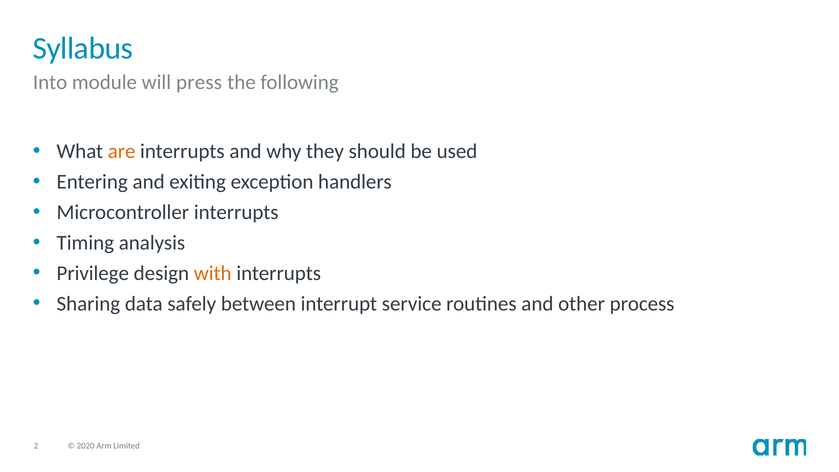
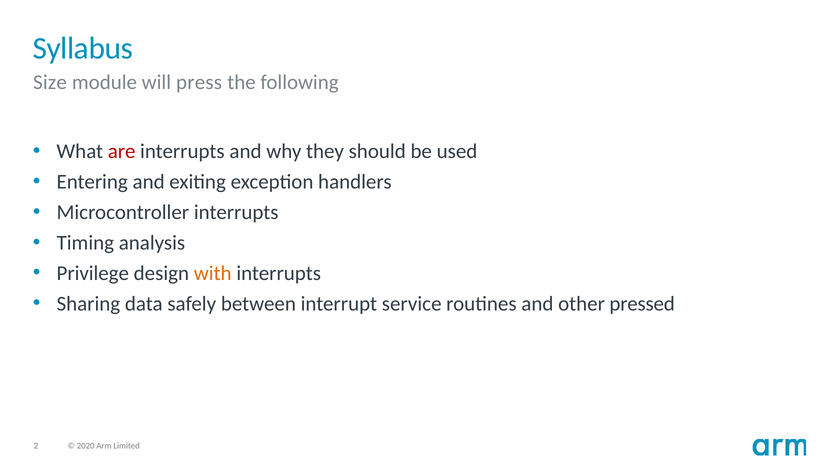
Into: Into -> Size (50, 82)
are colour: orange -> red (122, 151)
process: process -> pressed (642, 304)
